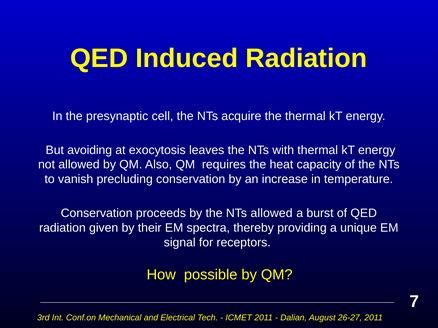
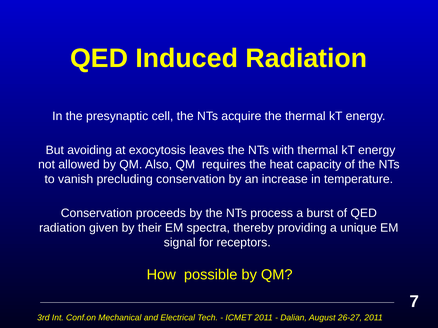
NTs allowed: allowed -> process (272, 214)
